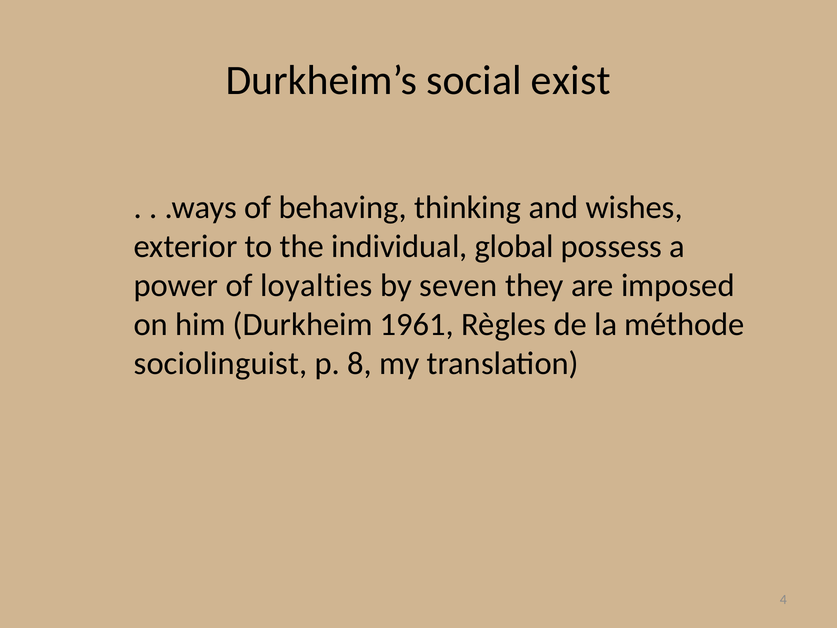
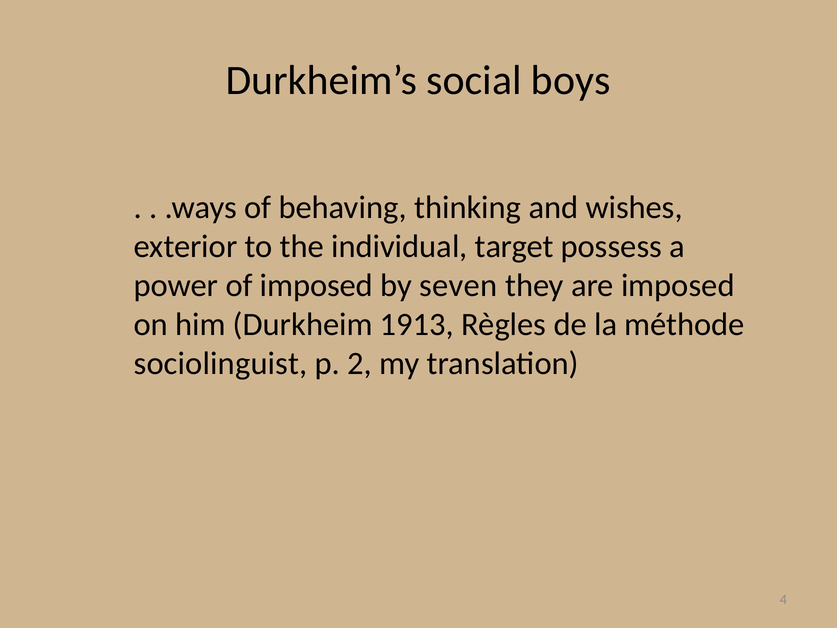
exist: exist -> boys (571, 80)
global: global -> target (514, 246)
of loyalties: loyalties -> imposed (317, 285)
1961: 1961 -> 1913 (417, 324)
8: 8 -> 2 (360, 364)
